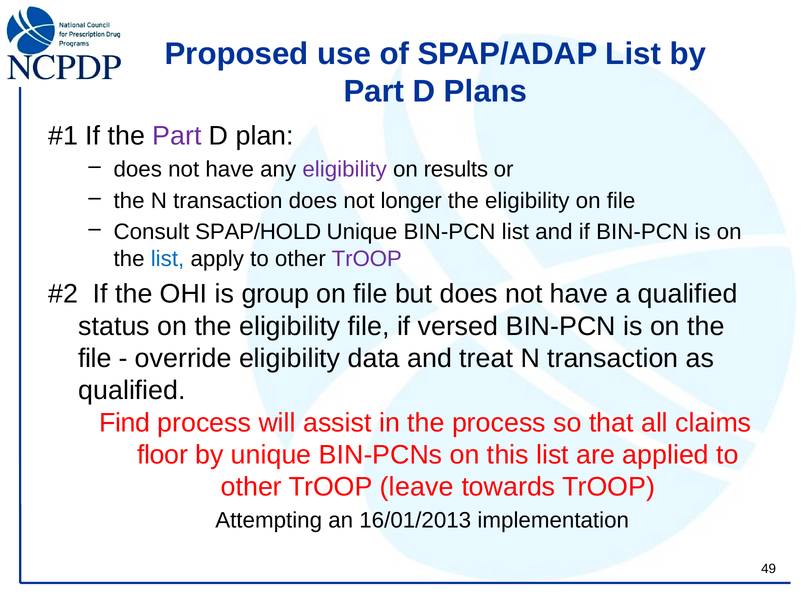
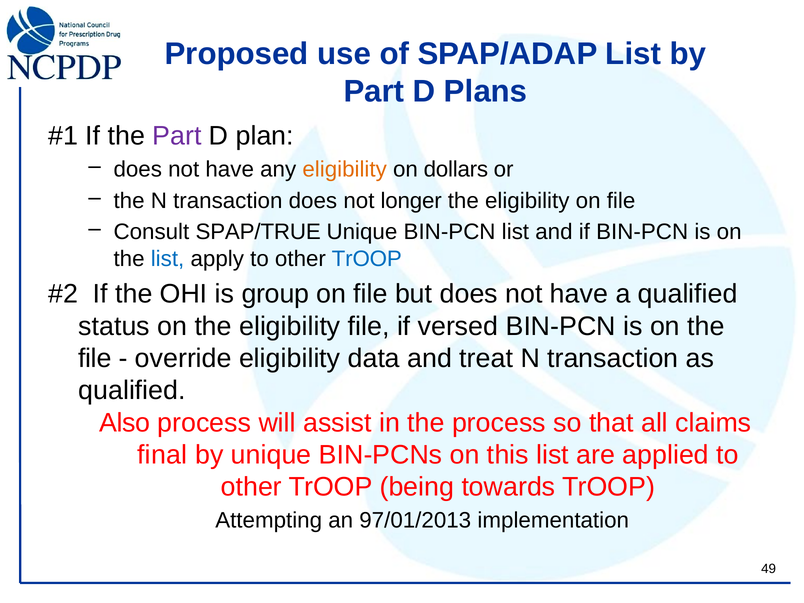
eligibility colour: purple -> orange (345, 170)
results: results -> dollars (456, 170)
SPAP/HOLD: SPAP/HOLD -> SPAP/TRUE (258, 232)
TrOOP colour: purple -> blue (367, 259)
Find: Find -> Also (125, 423)
floor: floor -> final (162, 455)
leave: leave -> being (417, 487)
16/01/2013: 16/01/2013 -> 97/01/2013 (415, 521)
